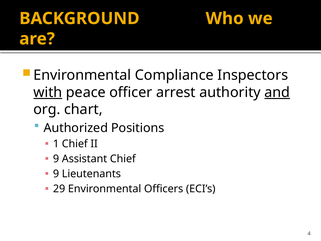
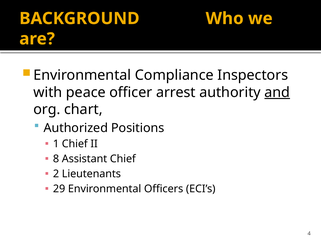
with underline: present -> none (48, 92)
9: 9 -> 8 (56, 159)
9: 9 -> 2 (56, 174)
